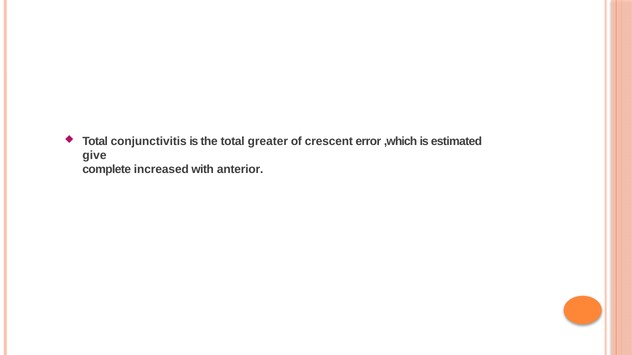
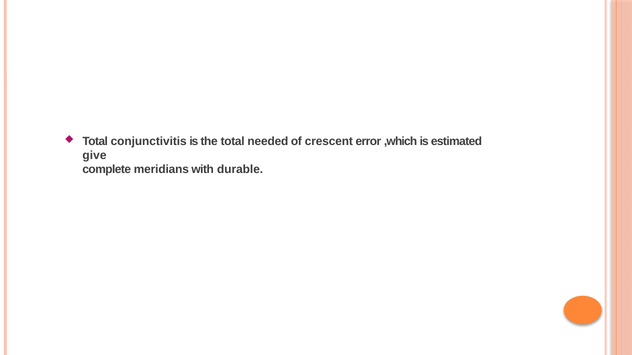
greater: greater -> needed (268, 141)
increased: increased -> meridians (161, 170)
anterior: anterior -> durable (240, 170)
